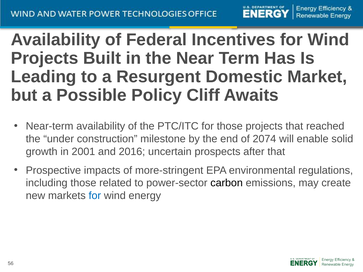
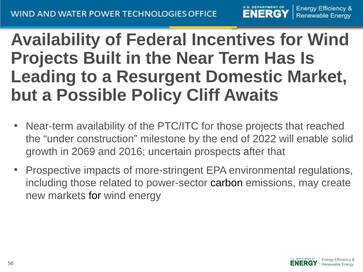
2074: 2074 -> 2022 (264, 139)
2001: 2001 -> 2069 (83, 152)
for colour: blue -> black (95, 196)
